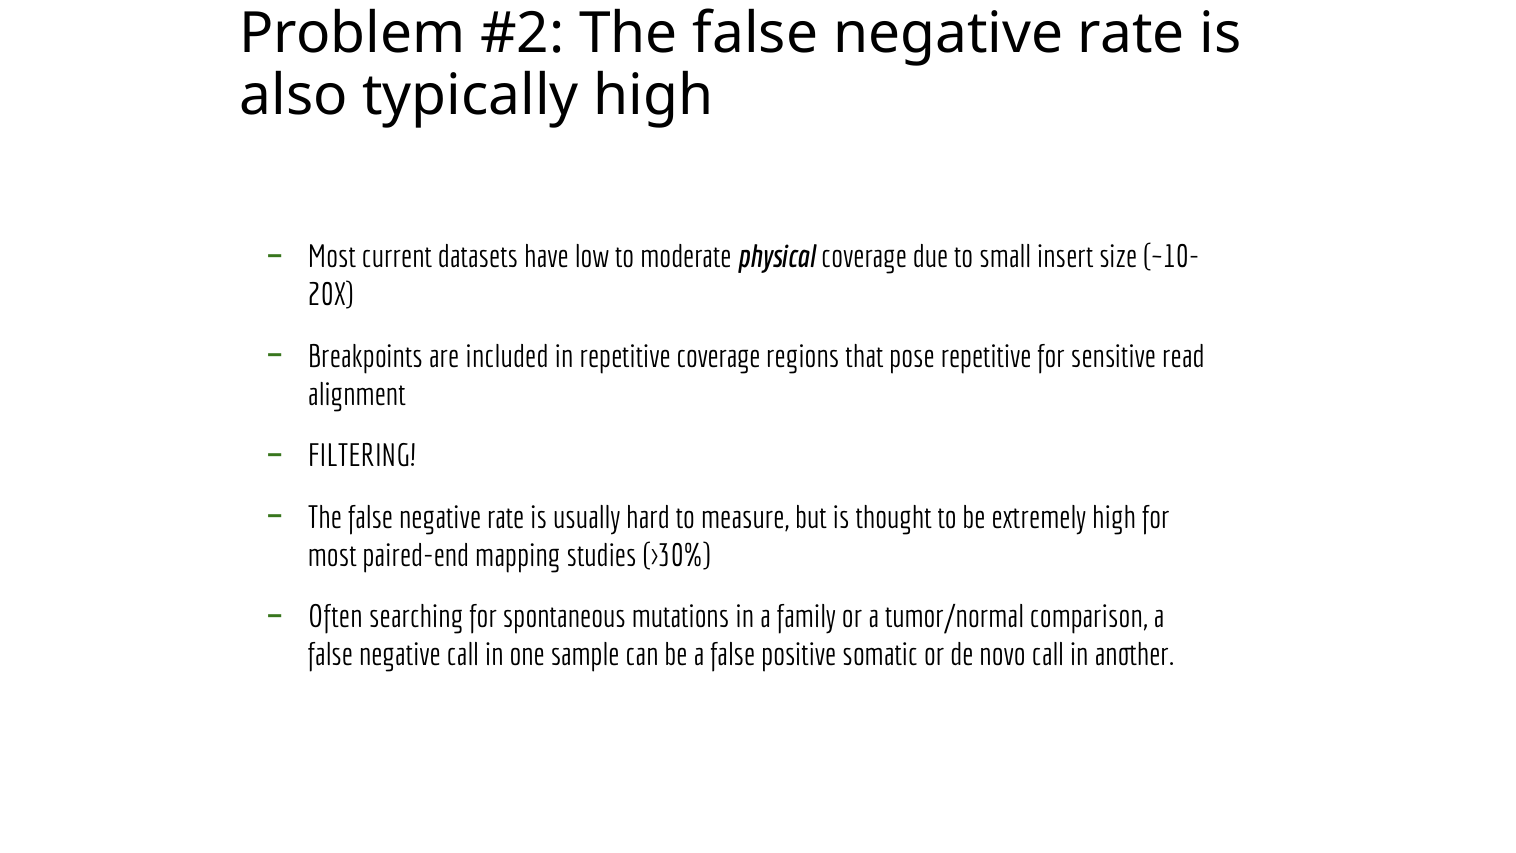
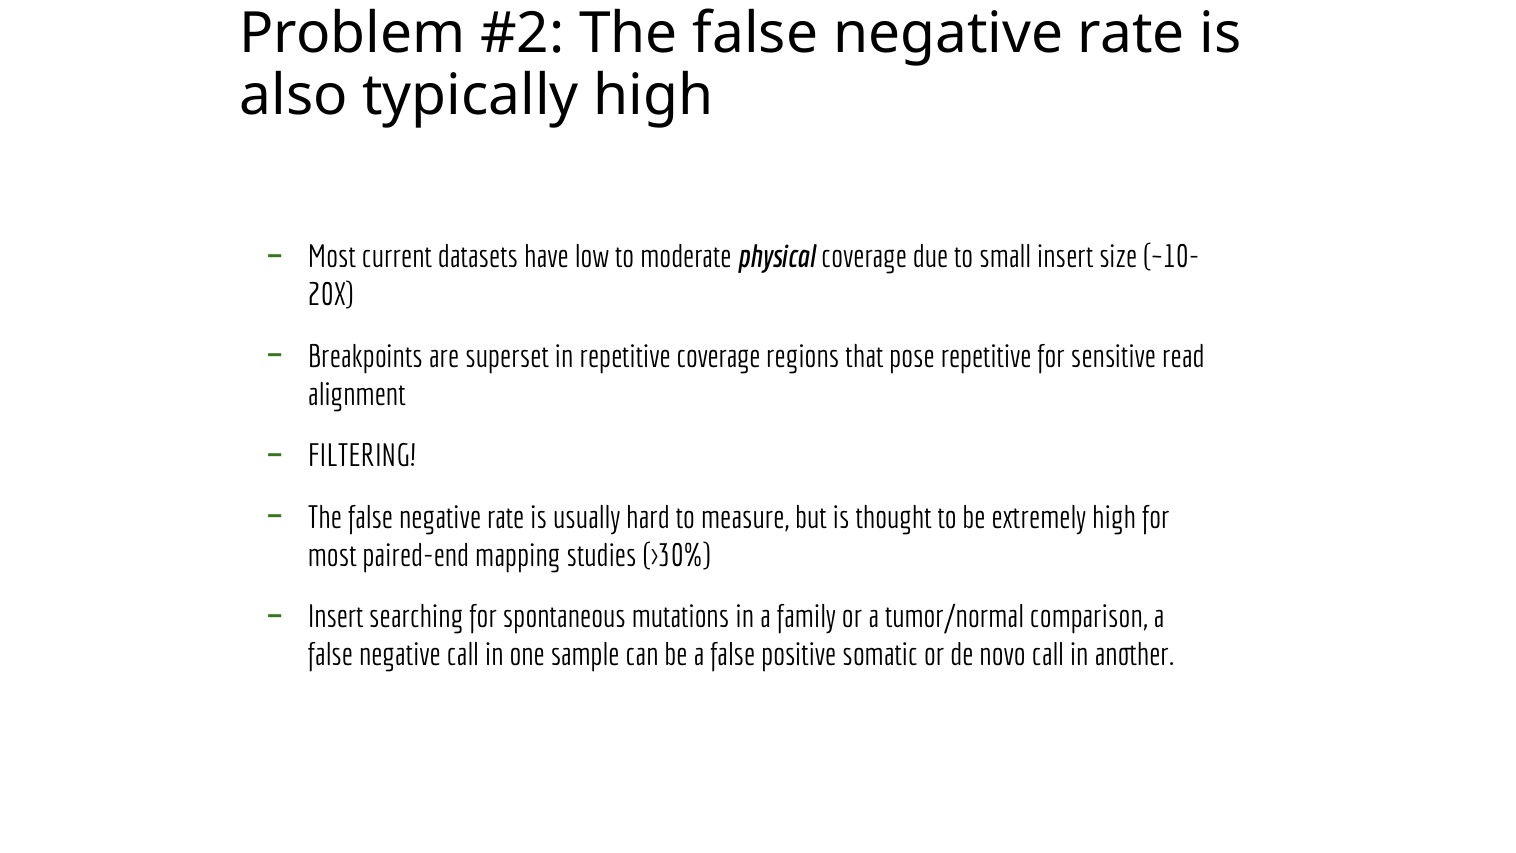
included: included -> superset (507, 357)
Often: Often -> Insert (336, 617)
